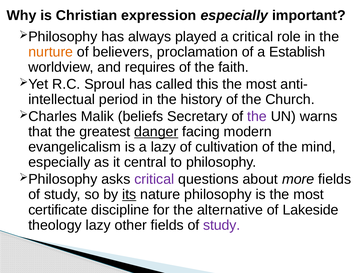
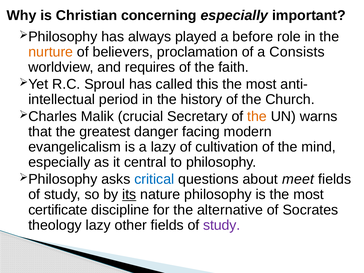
expression: expression -> concerning (159, 16)
a critical: critical -> before (253, 37)
Establish: Establish -> Consists (297, 52)
beliefs: beliefs -> crucial (141, 116)
the colour: purple -> orange (257, 116)
danger underline: present -> none (156, 132)
critical colour: purple -> blue (154, 179)
more: more -> meet (298, 179)
Lakeside: Lakeside -> Socrates (310, 210)
